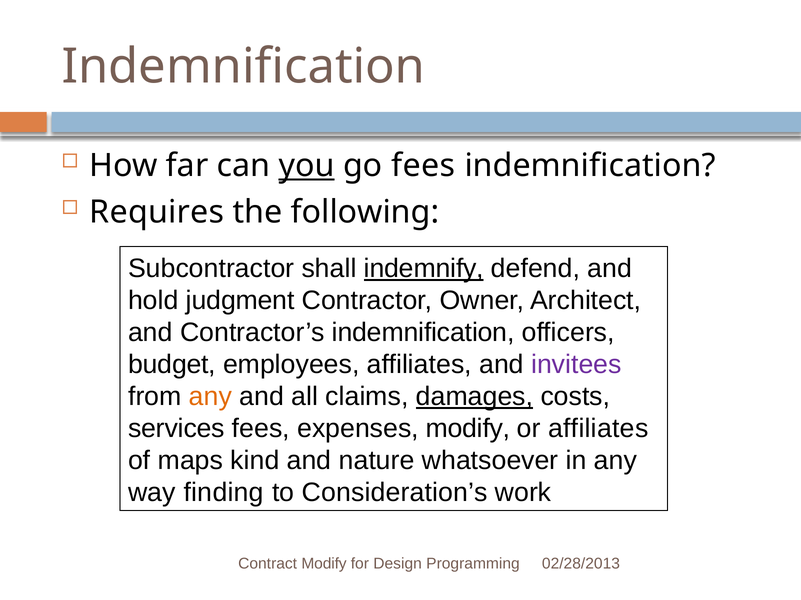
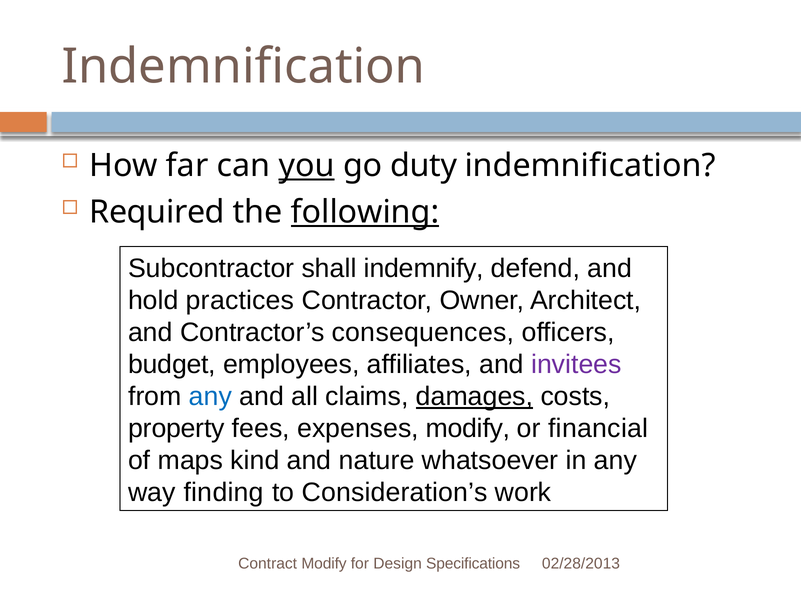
go fees: fees -> duty (424, 166)
Requires: Requires -> Required (157, 212)
following underline: none -> present (365, 212)
indemnify underline: present -> none (424, 269)
judgment: judgment -> practices (240, 301)
Contractor’s indemnification: indemnification -> consequences (423, 333)
any colour: orange -> blue (210, 397)
services: services -> property (176, 429)
or affiliates: affiliates -> financial (598, 429)
Programming: Programming -> Specifications (473, 564)
